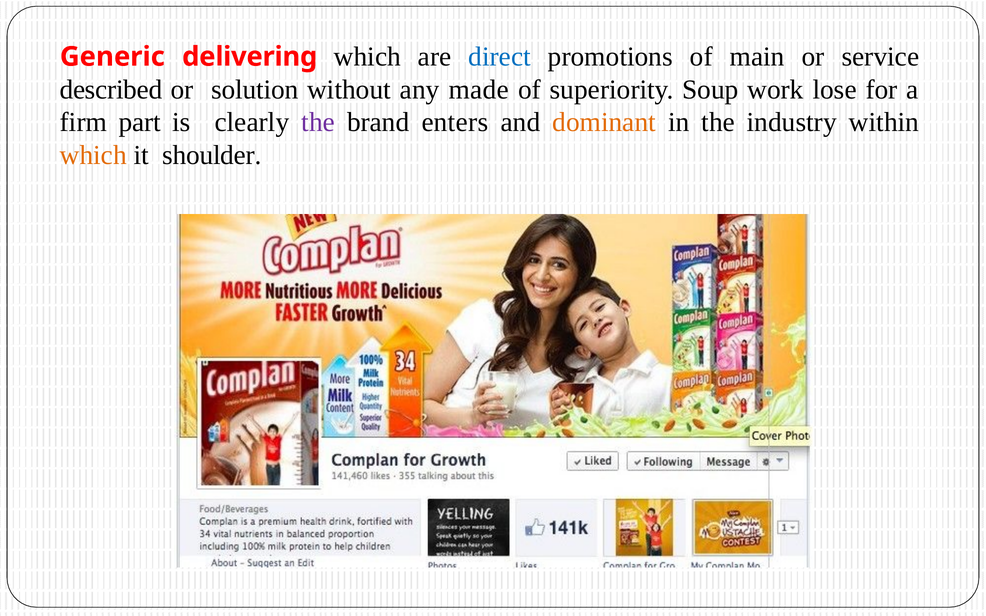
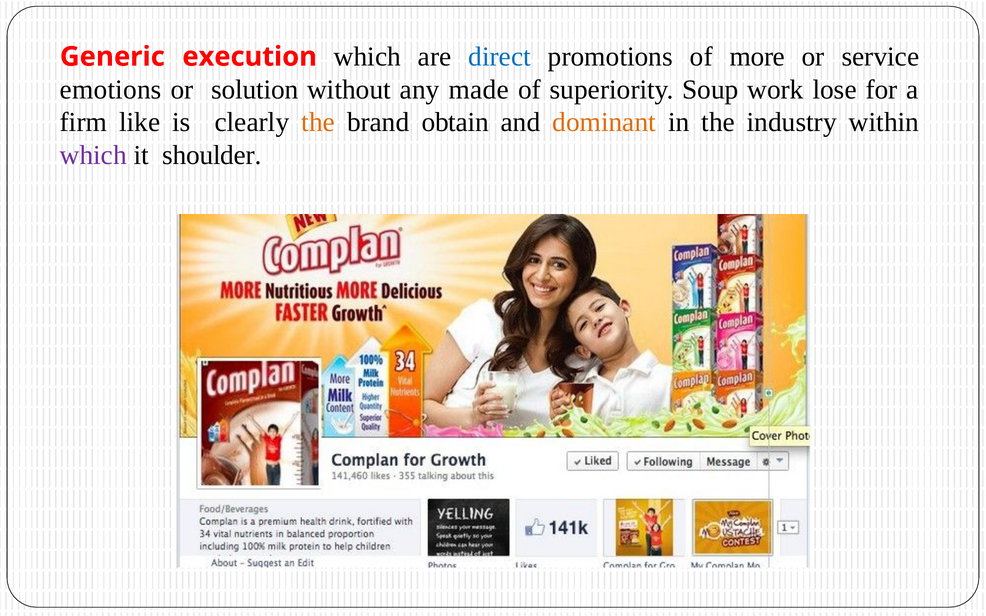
delivering: delivering -> execution (250, 57)
main: main -> more (757, 57)
described: described -> emotions (111, 90)
part: part -> like (140, 122)
the colour: purple -> orange (318, 122)
enters: enters -> obtain (455, 122)
which colour: orange -> purple (93, 155)
